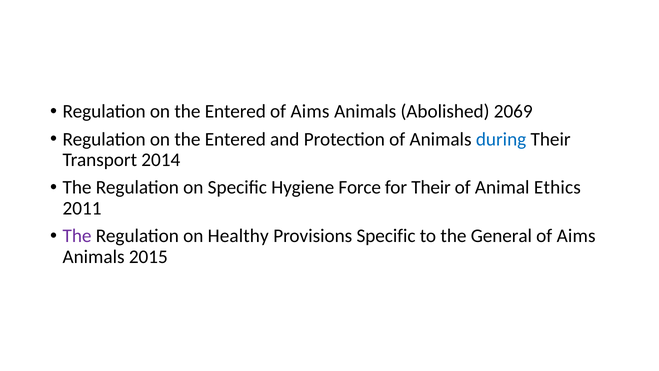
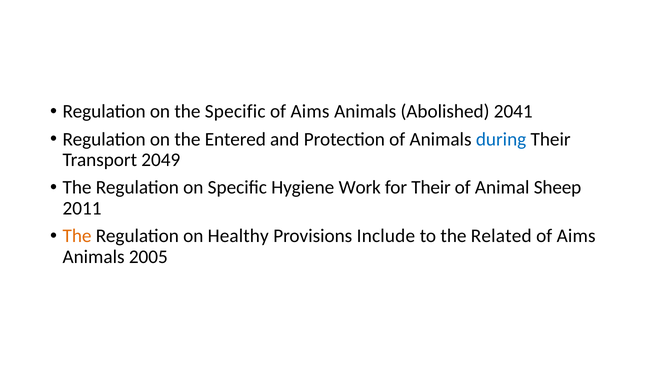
Entered: Entered -> Specific (235, 111)
2069: 2069 -> 2041 (513, 111)
2014: 2014 -> 2049 (161, 160)
Force: Force -> Work (360, 187)
Ethics: Ethics -> Sheep (558, 187)
The colour: purple -> orange (77, 236)
Provisions Specific: Specific -> Include (386, 236)
General: General -> Related (501, 236)
2015: 2015 -> 2005 (148, 257)
